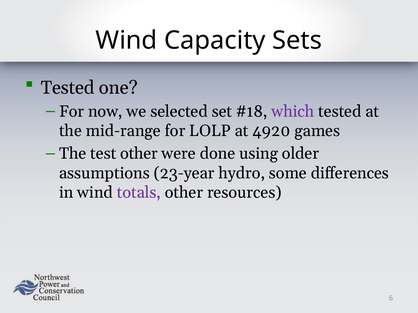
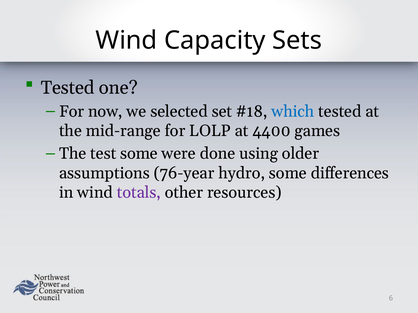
which colour: purple -> blue (293, 112)
4920: 4920 -> 4400 (272, 131)
test other: other -> some (139, 154)
23-year: 23-year -> 76-year (184, 173)
